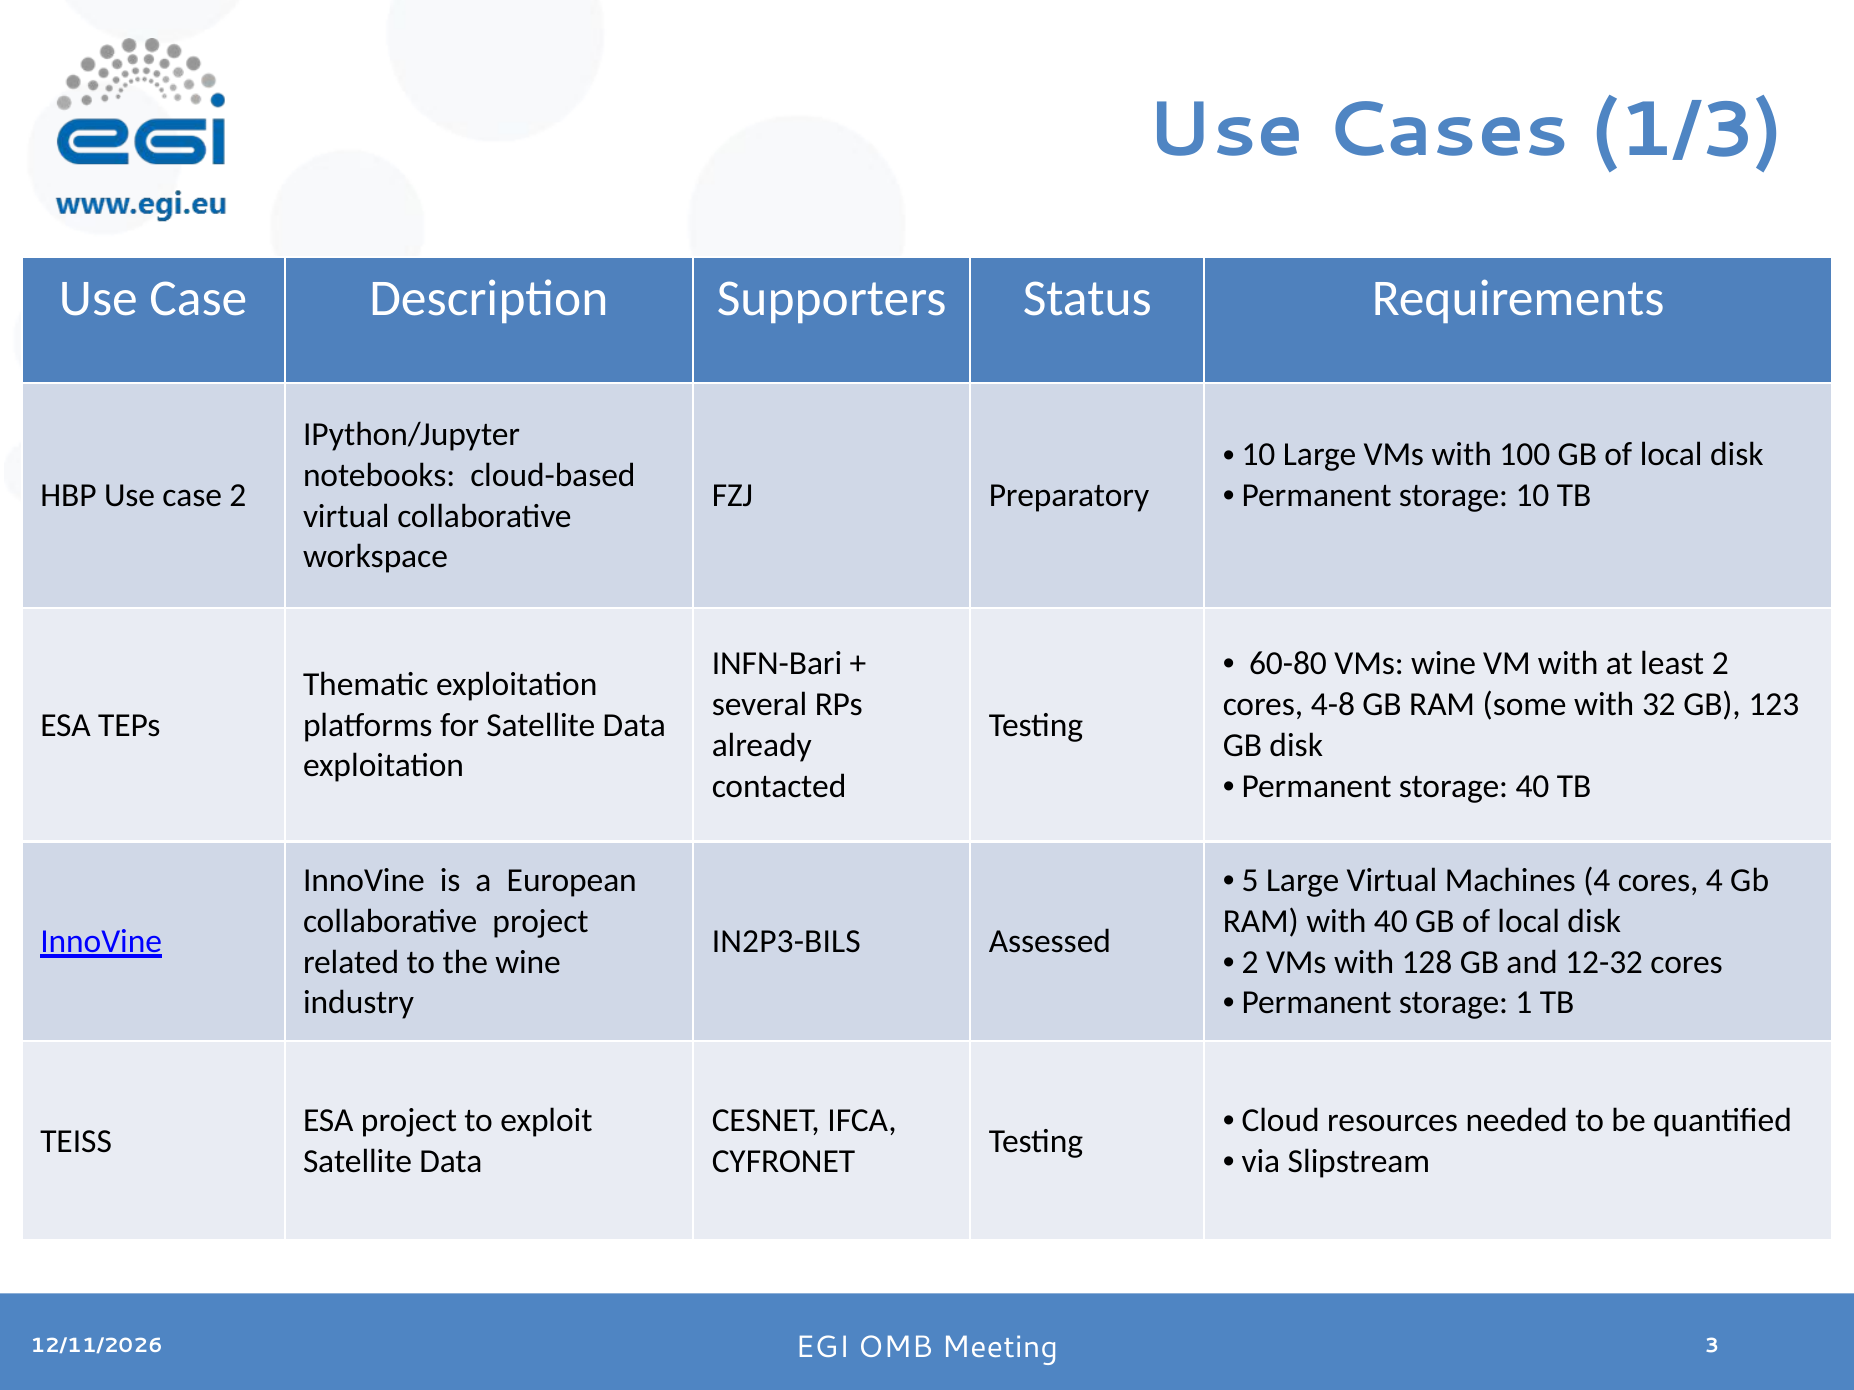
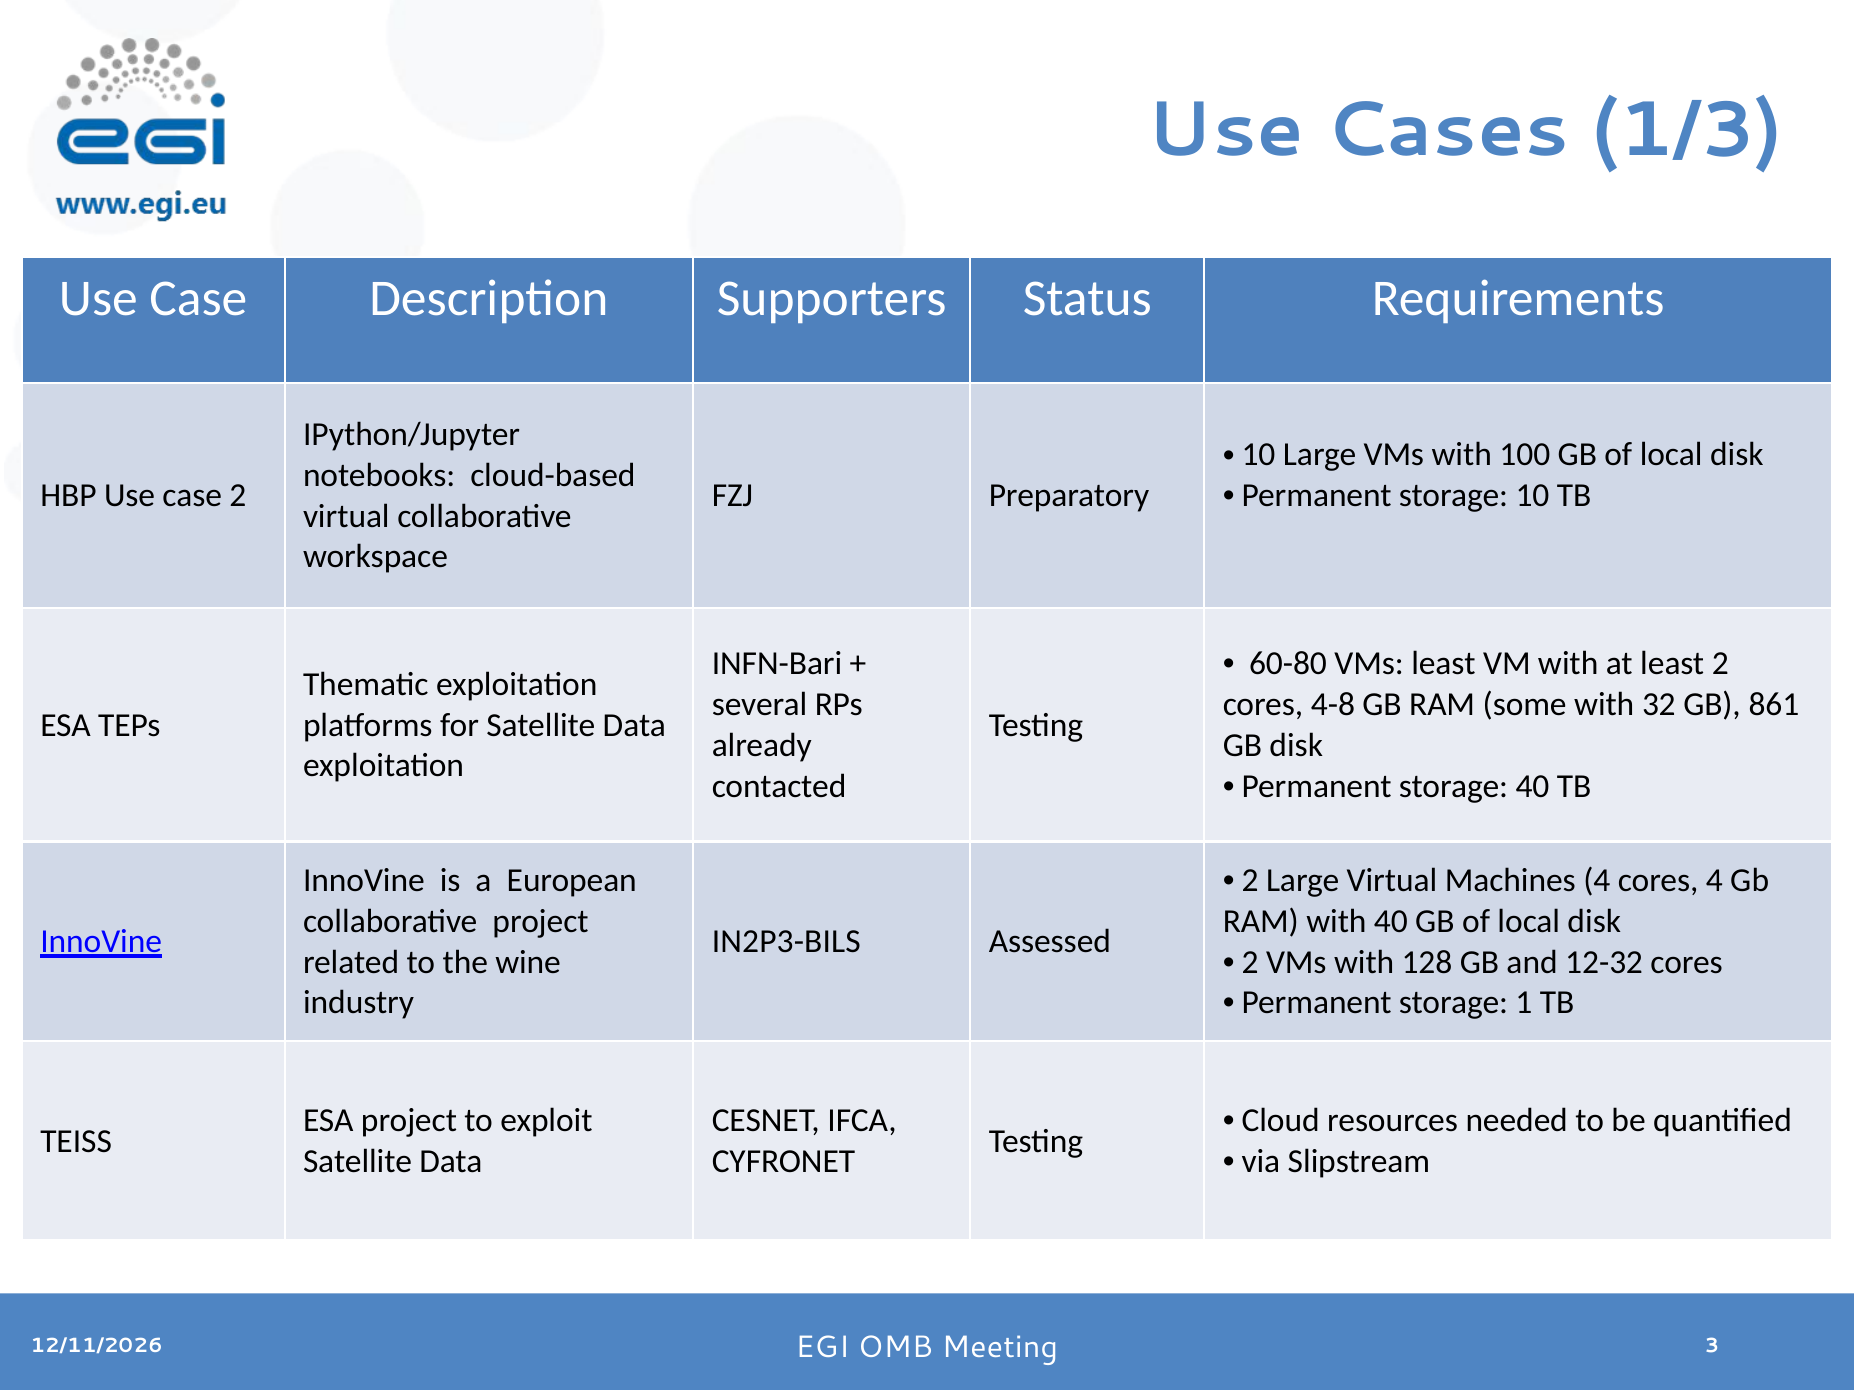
VMs wine: wine -> least (1443, 664)
123: 123 -> 861 (1774, 705)
5: 5 -> 2 (1250, 881)
